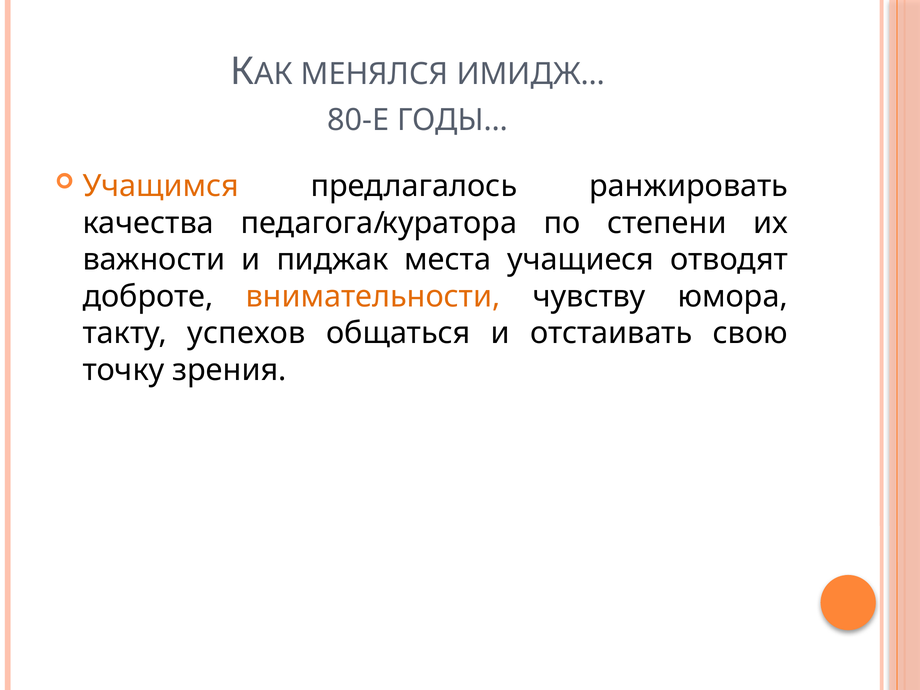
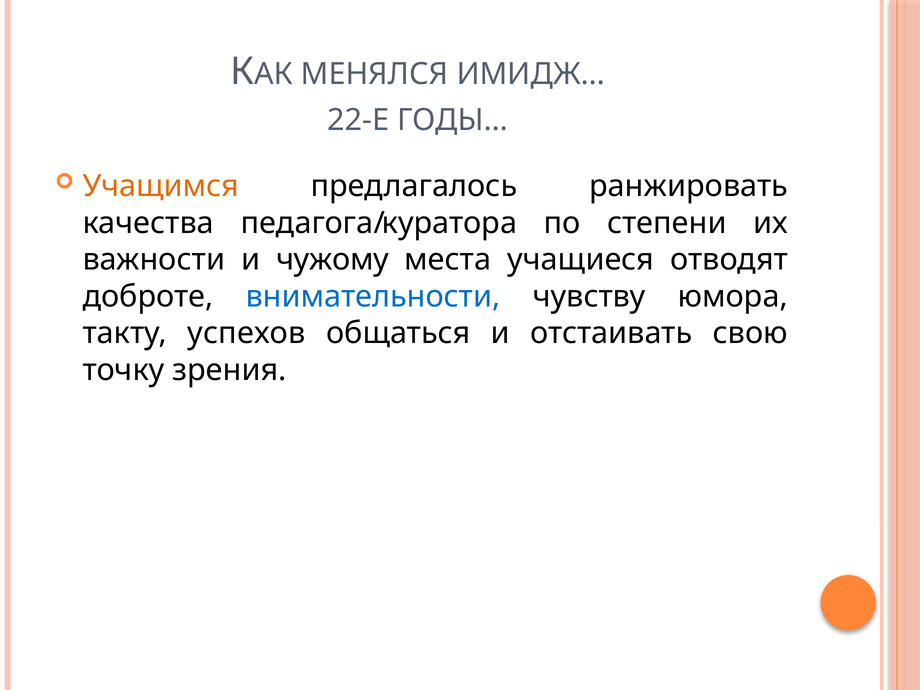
80-Е: 80-Е -> 22-Е (358, 120)
пиджак: пиджак -> чужому (332, 260)
внимательности colour: orange -> blue (373, 296)
